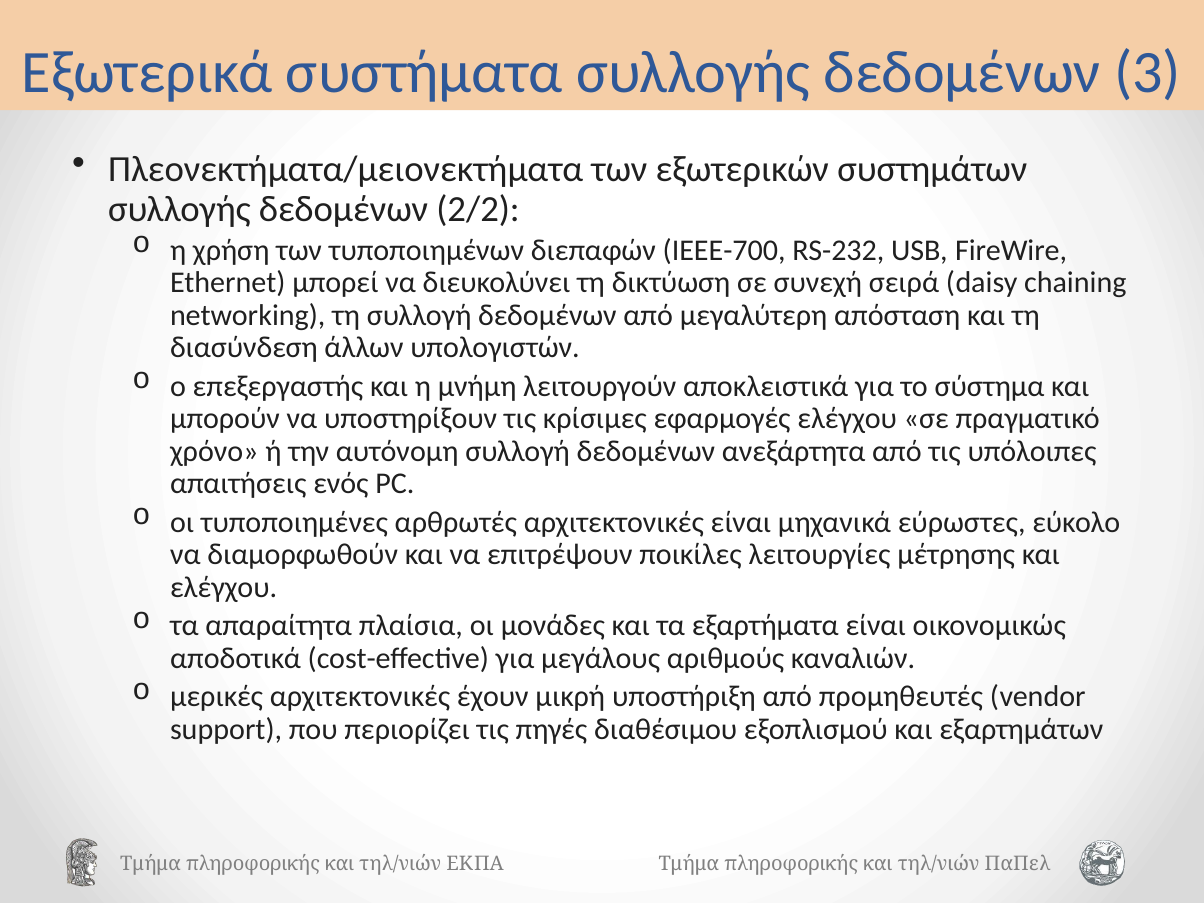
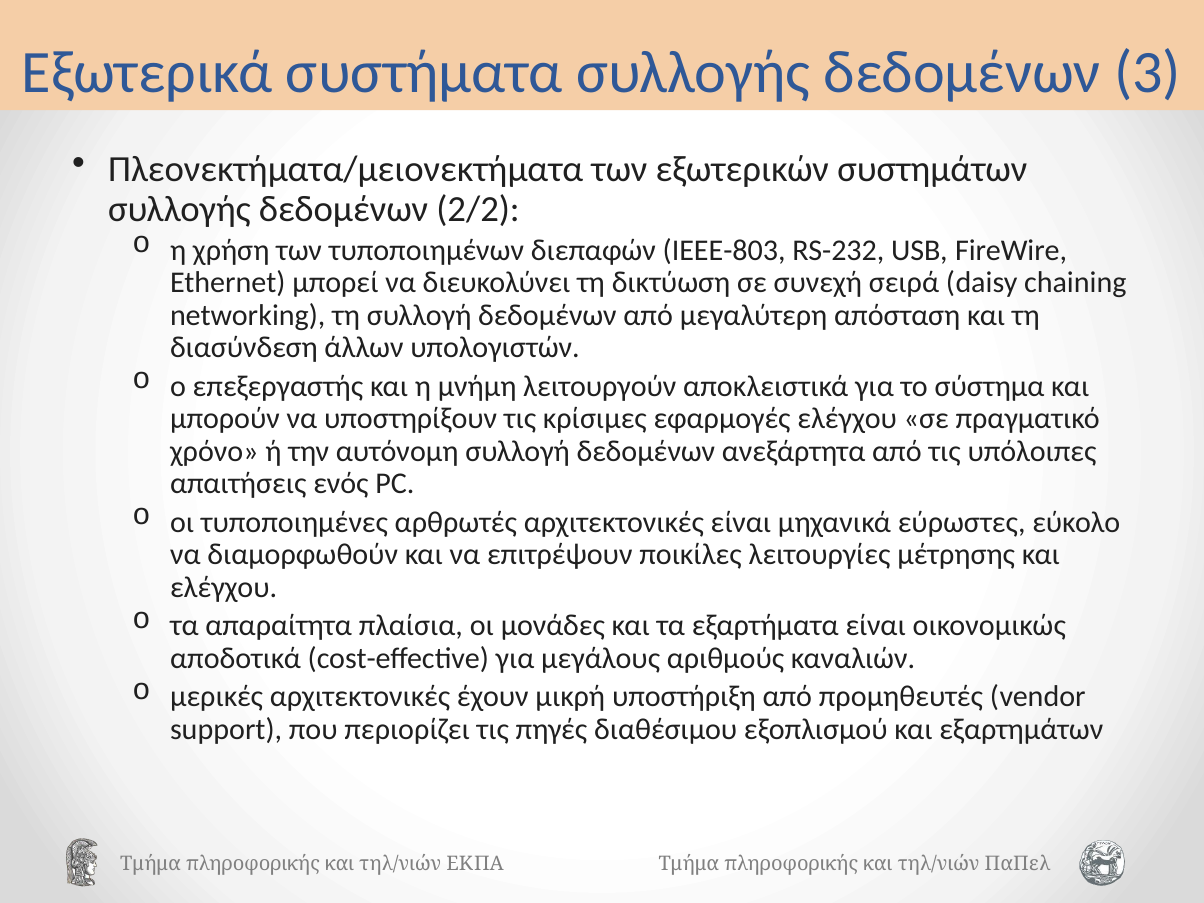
ΙΕΕΕ-700: ΙΕΕΕ-700 -> ΙΕΕΕ-803 (724, 250)
